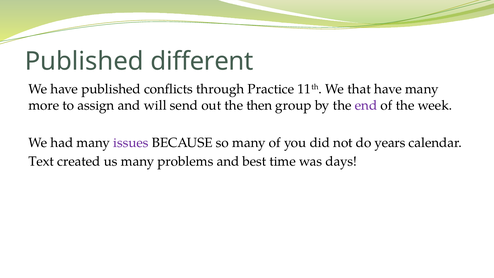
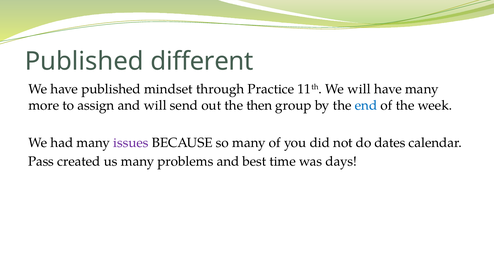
conflicts: conflicts -> mindset (168, 89)
We that: that -> will (359, 89)
end colour: purple -> blue (366, 105)
years: years -> dates (390, 143)
Text: Text -> Pass (41, 161)
